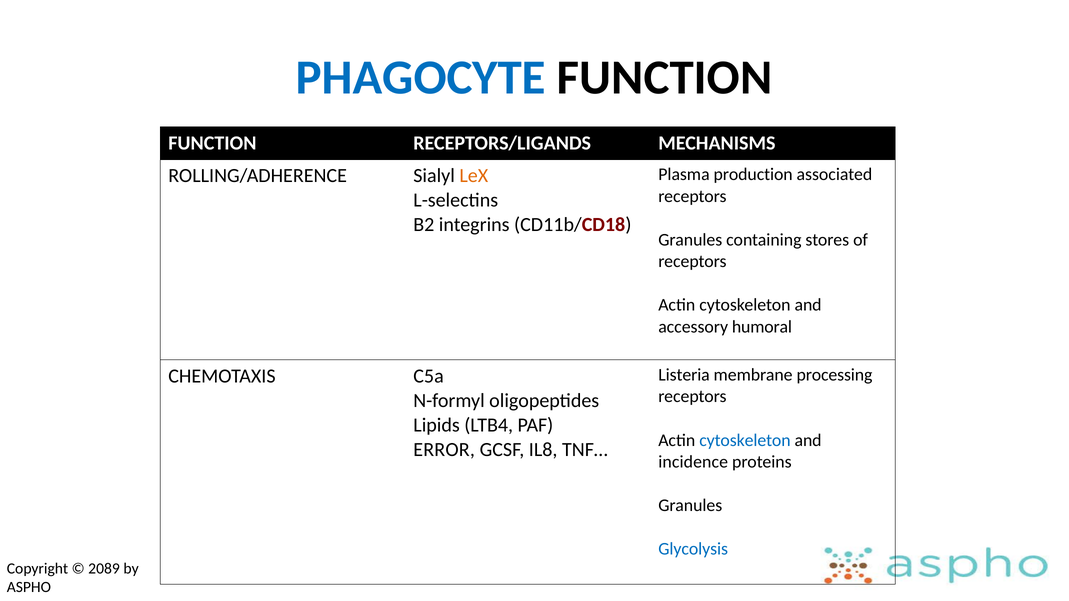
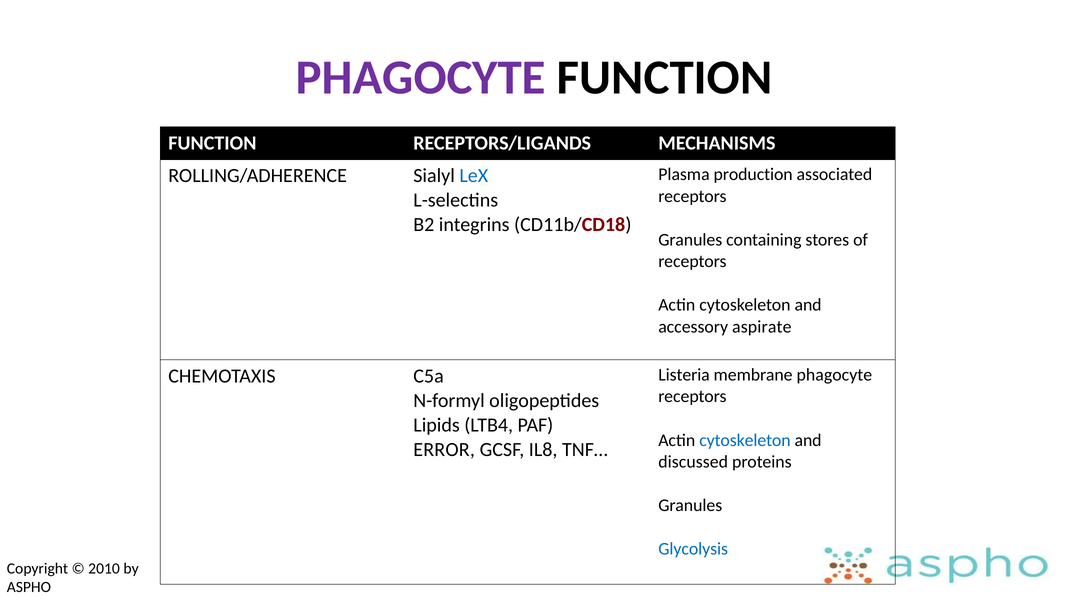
PHAGOCYTE colour: blue -> purple (421, 78)
LeX colour: orange -> blue (474, 176)
humoral: humoral -> aspirate (762, 327)
membrane processing: processing -> phagocyte (834, 375)
incidence: incidence -> discussed (693, 462)
2089: 2089 -> 2010 (104, 569)
